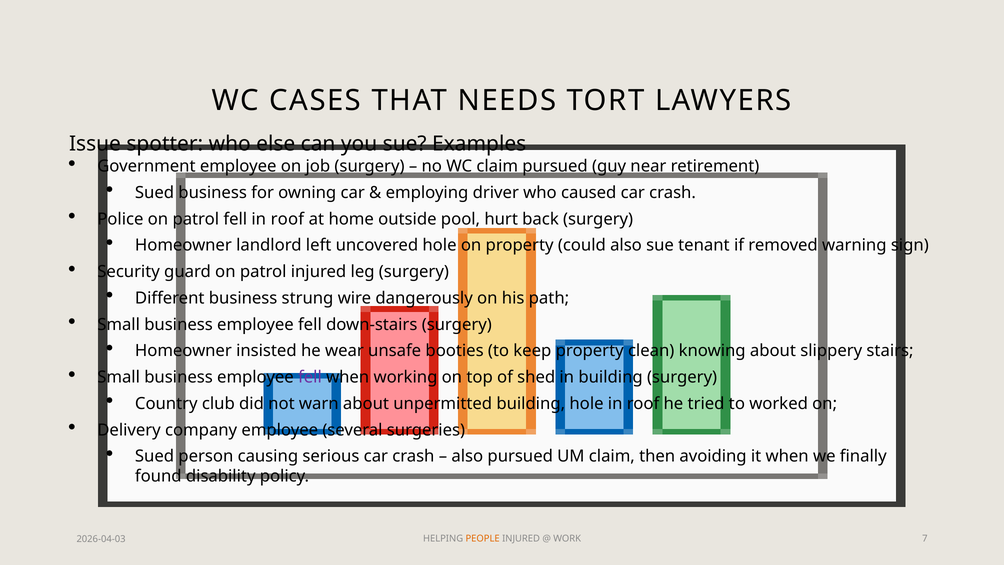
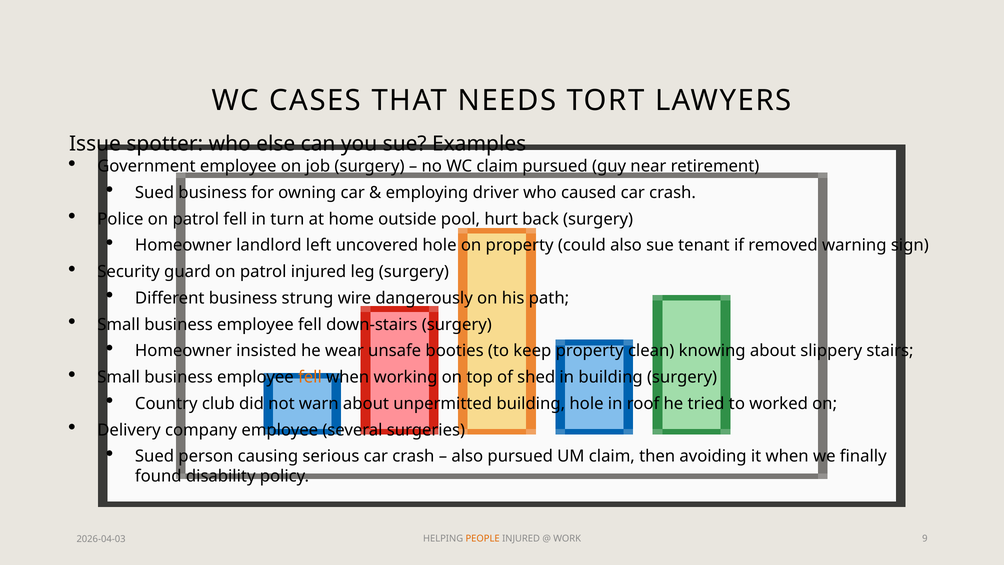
fell in roof: roof -> turn (287, 219)
fell colour: purple -> orange (310, 377)
7: 7 -> 9 (925, 538)
